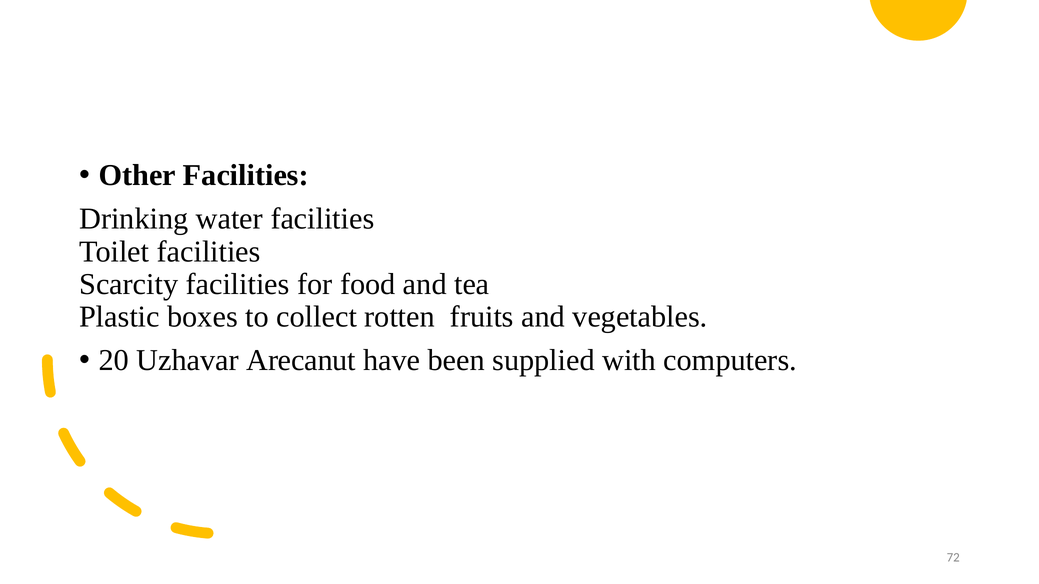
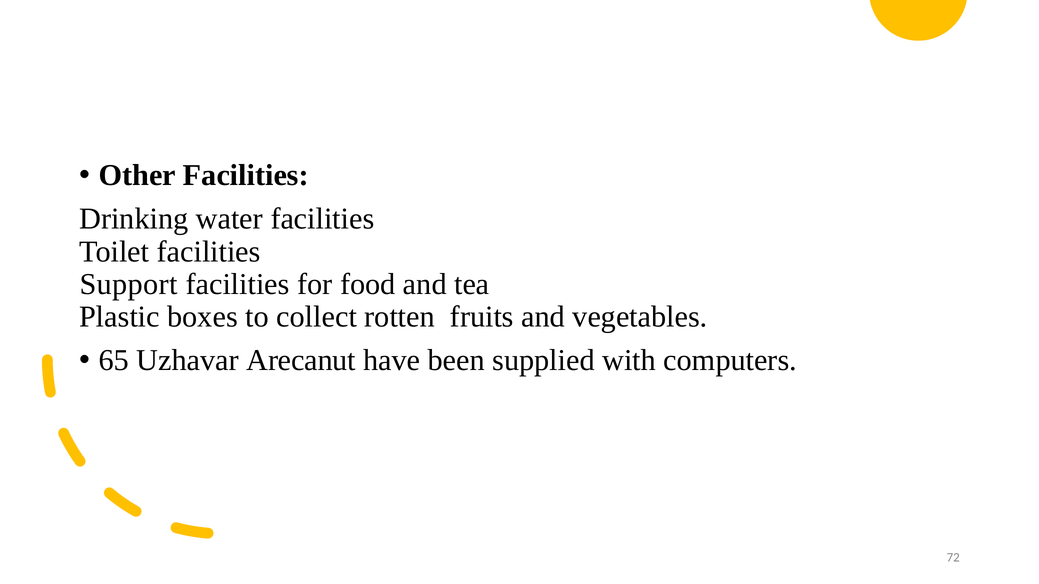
Scarcity: Scarcity -> Support (129, 284)
20: 20 -> 65 (114, 361)
